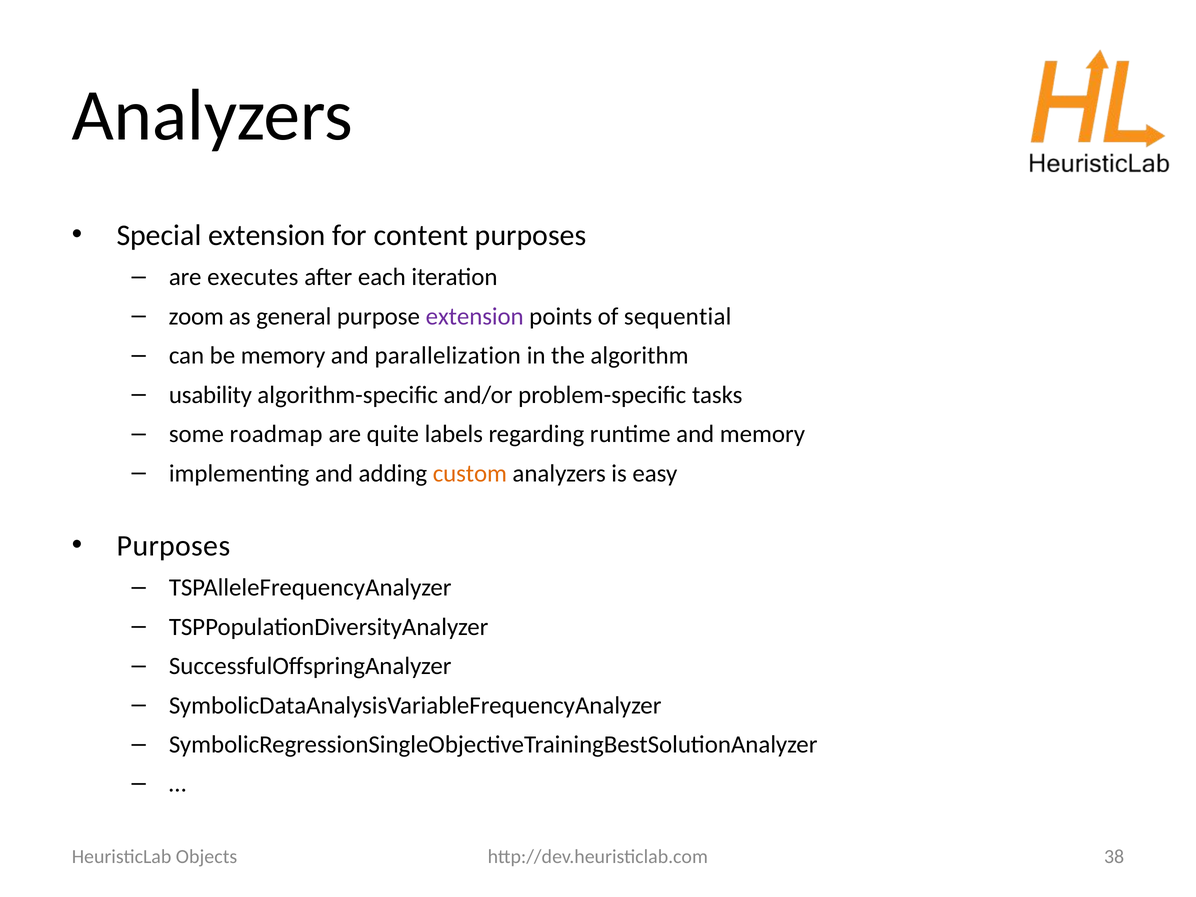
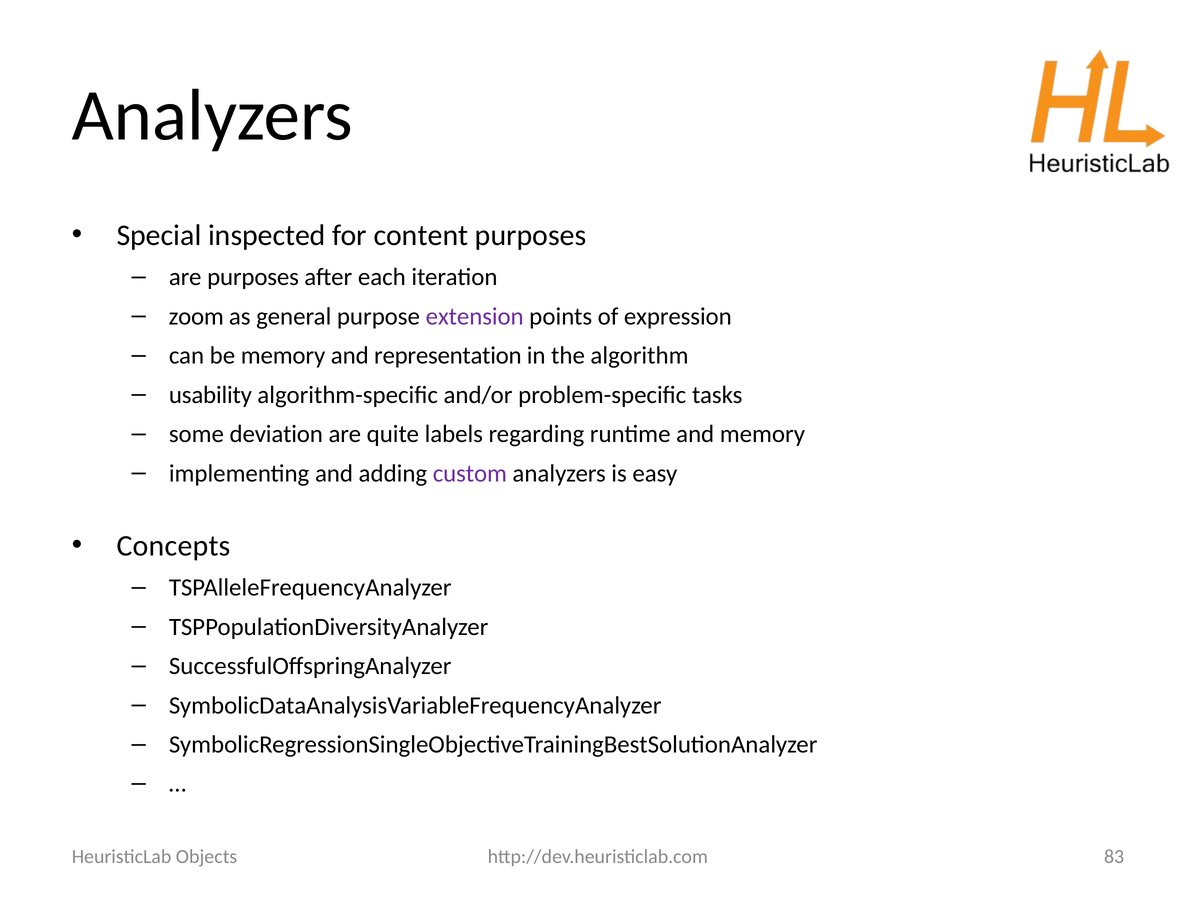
Special extension: extension -> inspected (267, 235)
are executes: executes -> purposes (253, 277)
sequential: sequential -> expression (678, 316)
parallelization: parallelization -> representation (448, 356)
roadmap: roadmap -> deviation (276, 434)
custom colour: orange -> purple (470, 473)
Purposes: Purposes -> Concepts (174, 546)
38: 38 -> 83 (1114, 856)
